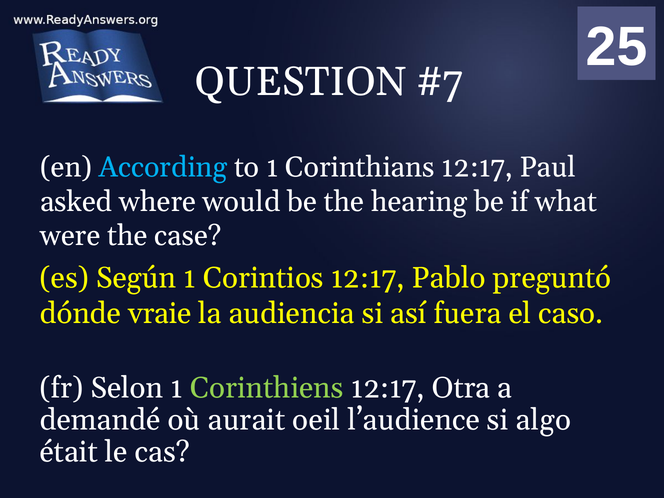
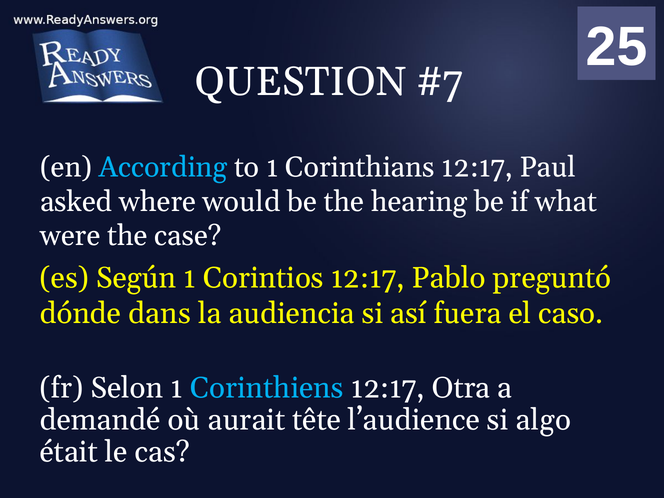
vraie: vraie -> dans (160, 314)
Corinthiens colour: light green -> light blue (267, 388)
oeil: oeil -> tête (317, 420)
